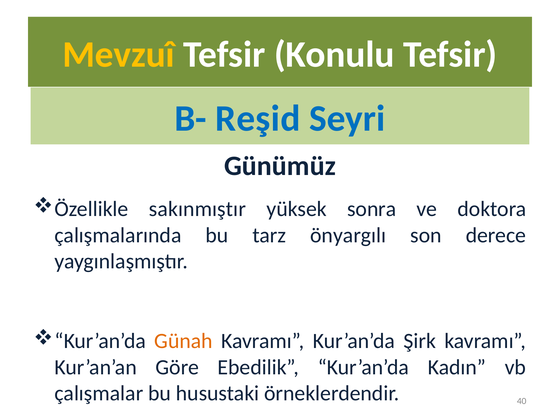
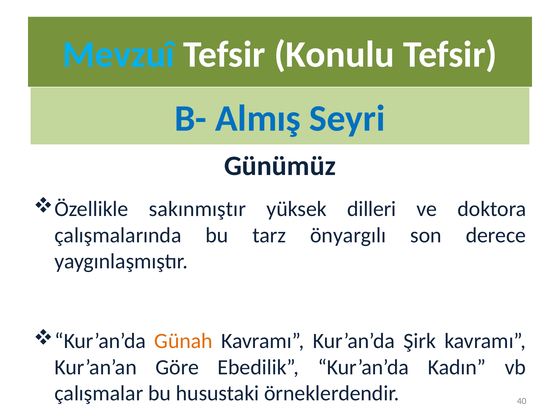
Mevzuî colour: yellow -> light blue (119, 54)
Reşid: Reşid -> Almış (258, 119)
sonra: sonra -> dilleri (372, 209)
